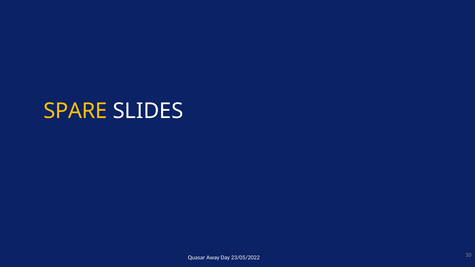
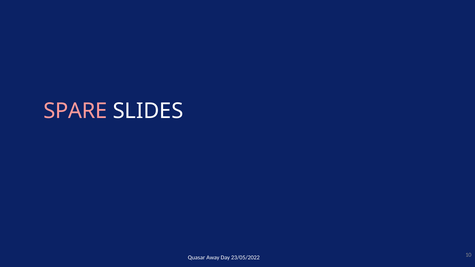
SPARE colour: yellow -> pink (75, 111)
